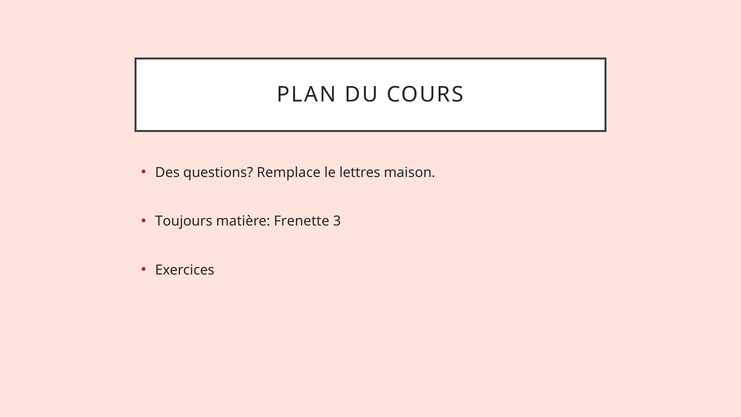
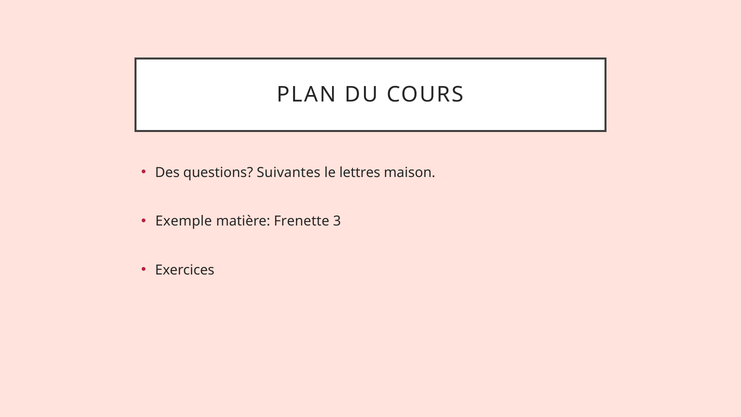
Remplace: Remplace -> Suivantes (289, 172)
Toujours: Toujours -> Exemple (184, 221)
